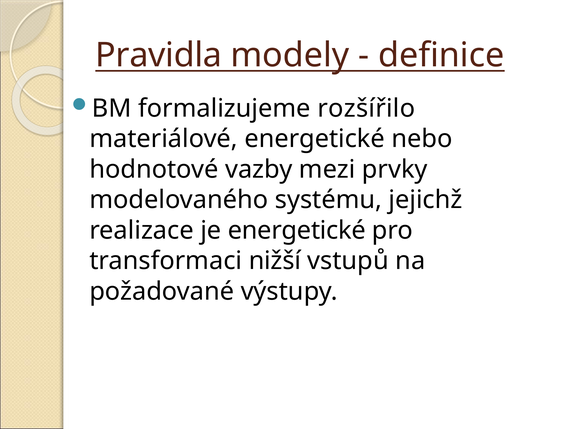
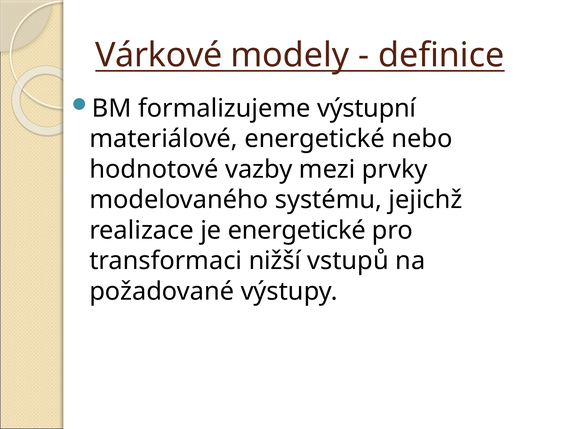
Pravidla: Pravidla -> Várkové (159, 55)
rozšířilo: rozšířilo -> výstupní (367, 108)
